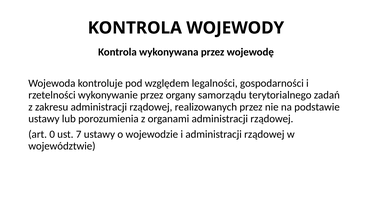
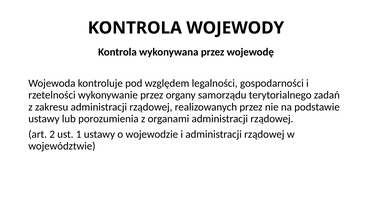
0: 0 -> 2 (52, 134)
7: 7 -> 1 (79, 134)
